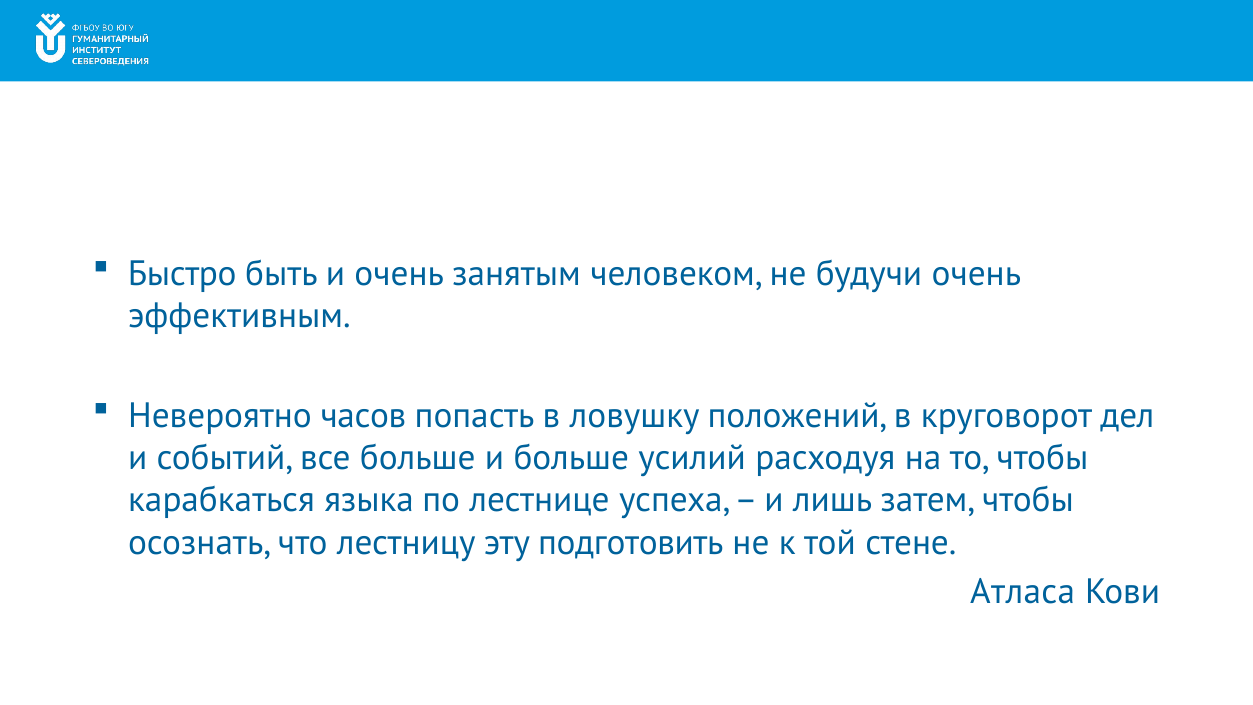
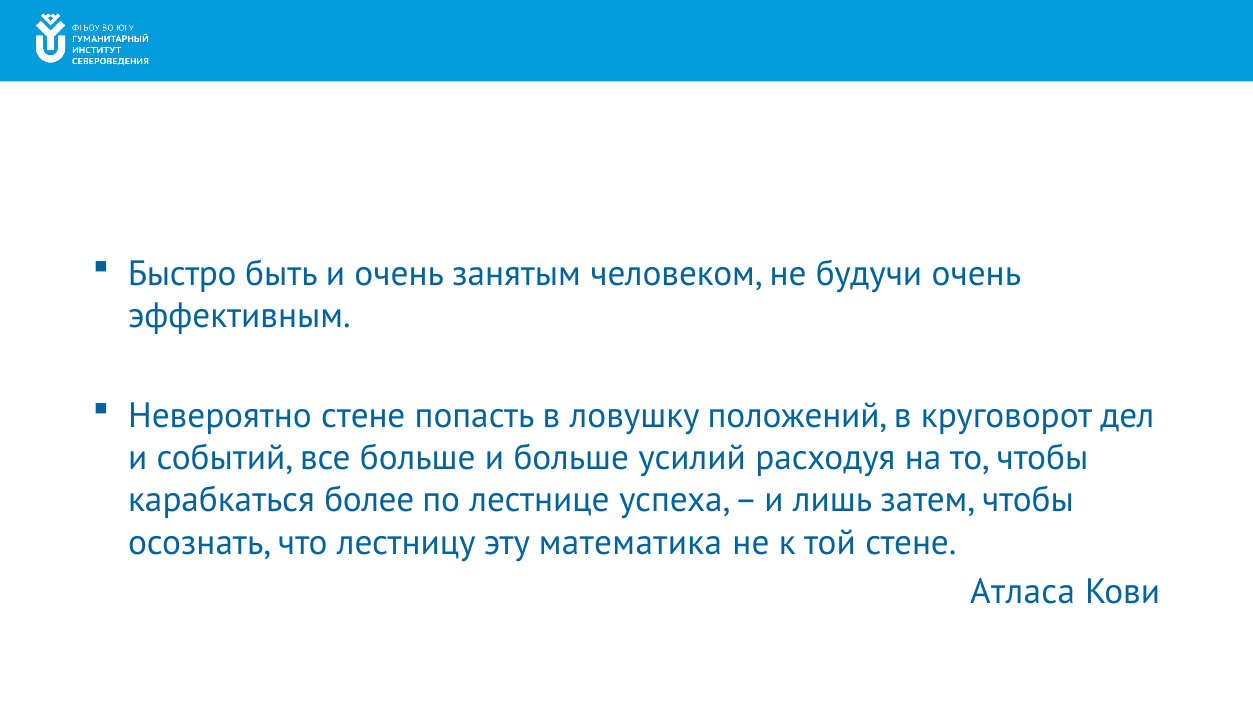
Невероятно часов: часов -> стене (363, 416)
языка: языка -> более (369, 500)
подготовить: подготовить -> математика (630, 542)
